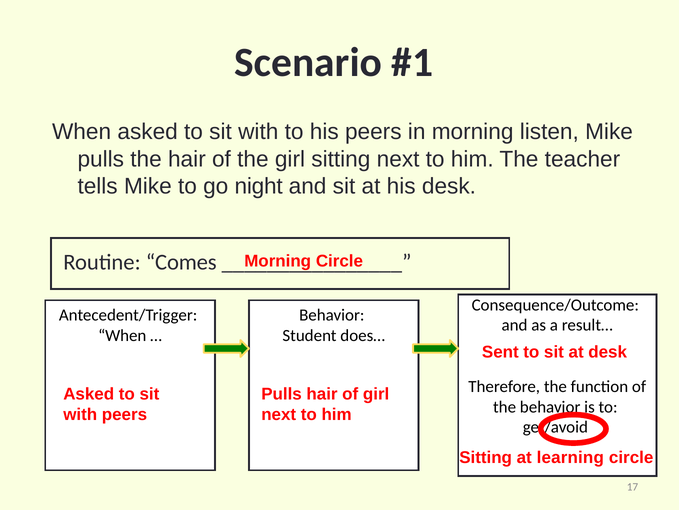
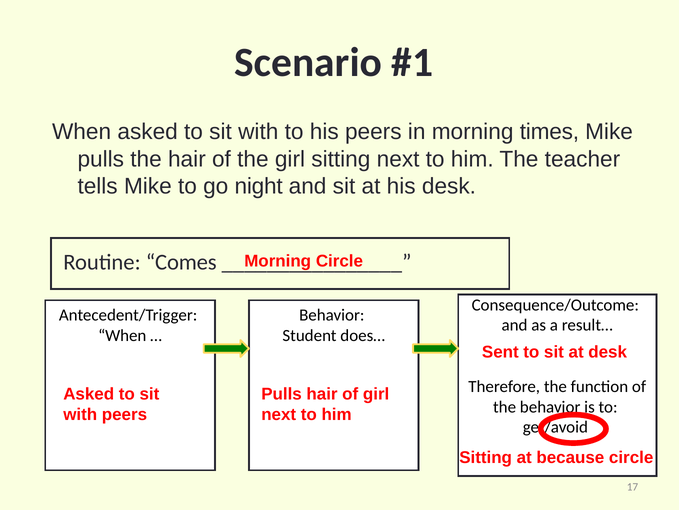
listen: listen -> times (549, 132)
learning: learning -> because (570, 457)
